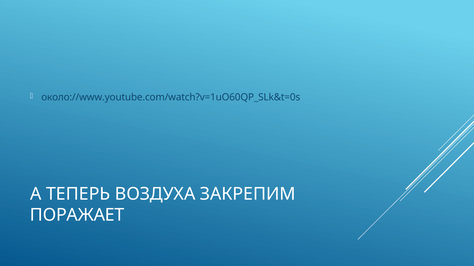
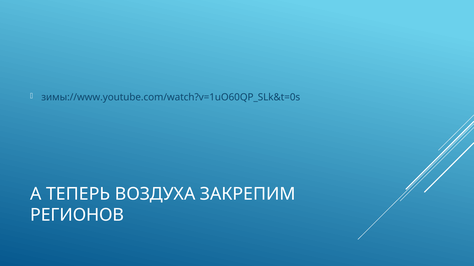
около://www.youtube.com/watch?v=1uO60QP_SLk&t=0s: около://www.youtube.com/watch?v=1uO60QP_SLk&t=0s -> зимы://www.youtube.com/watch?v=1uO60QP_SLk&t=0s (171, 98)
ПОРАЖАЕТ: ПОРАЖАЕТ -> РЕГИОНОВ (77, 216)
